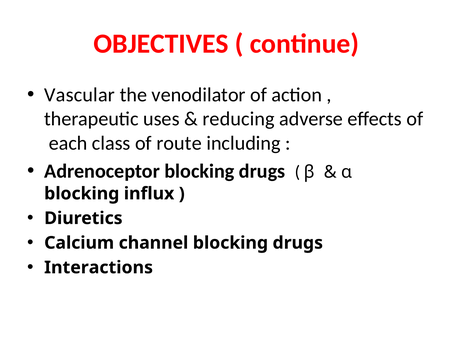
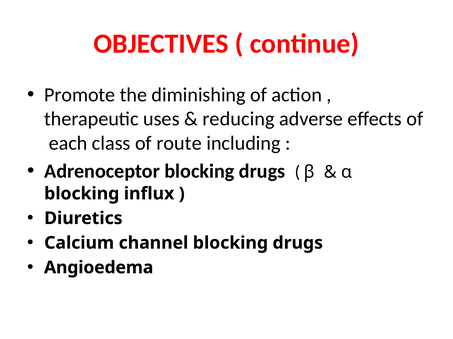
Vascular: Vascular -> Promote (80, 95)
venodilator: venodilator -> diminishing (199, 95)
Interactions: Interactions -> Angioedema (99, 268)
